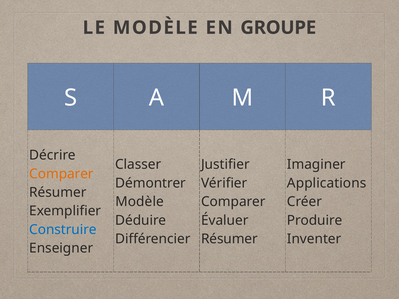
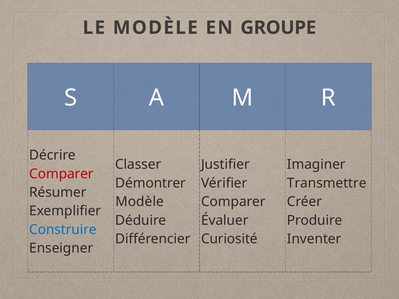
Comparer colour: orange -> red (61, 174)
Applications: Applications -> Transmettre (327, 183)
Résumer: Résumer -> Curiosité (229, 239)
